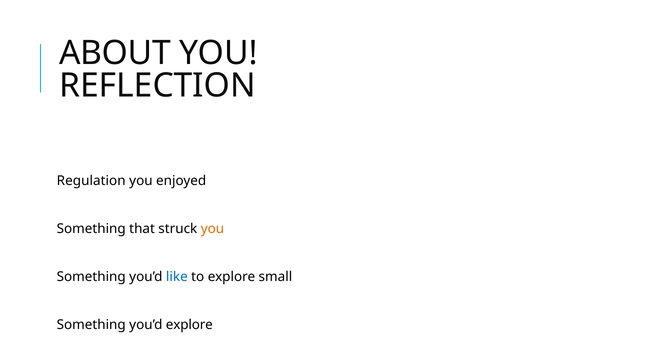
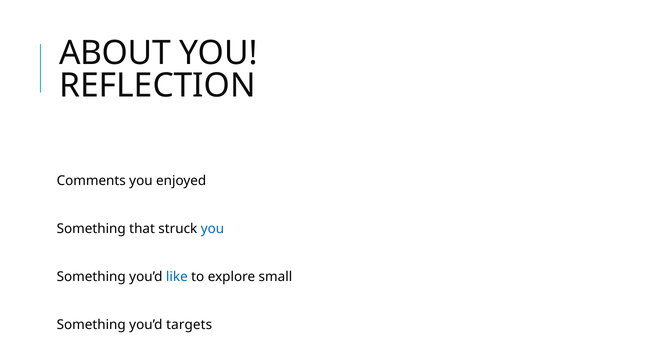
Regulation: Regulation -> Comments (91, 180)
you colour: orange -> blue (212, 228)
you’d explore: explore -> targets (189, 324)
